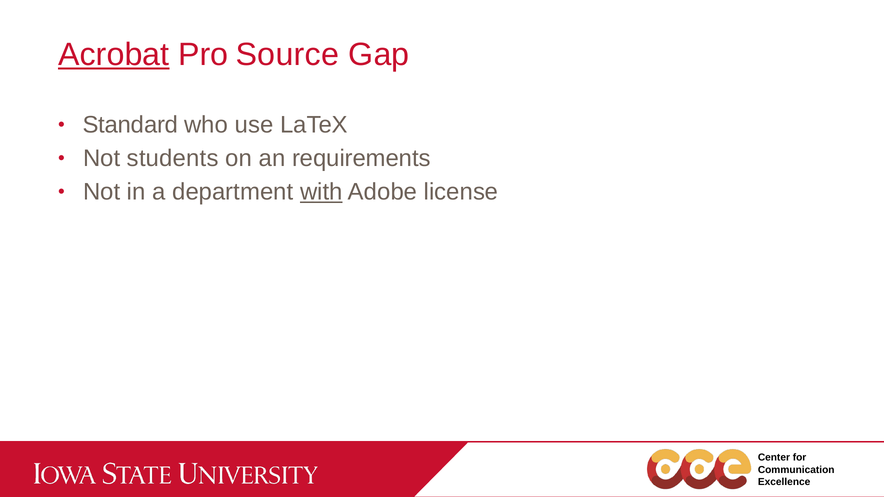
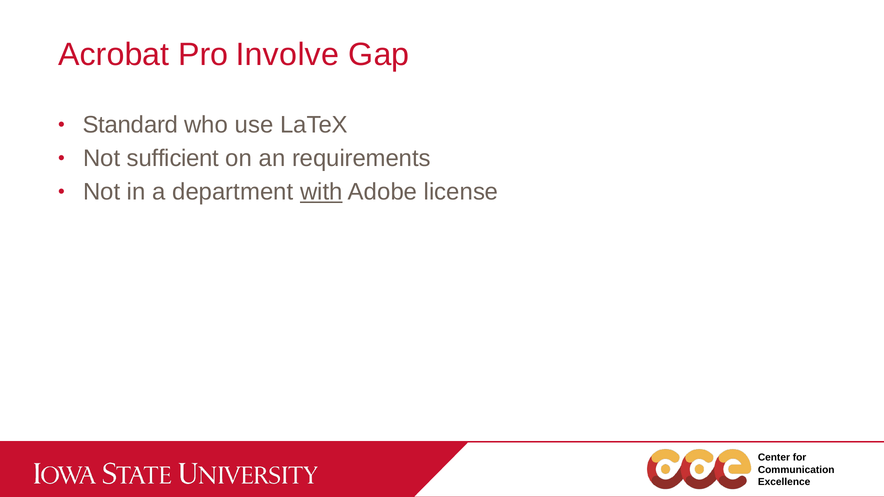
Acrobat underline: present -> none (114, 55)
Source: Source -> Involve (287, 55)
students: students -> sufficient (173, 159)
